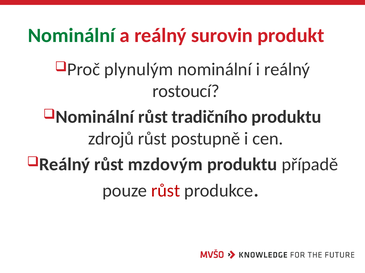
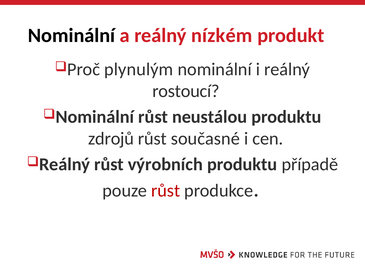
Nominální colour: green -> black (72, 35)
surovin: surovin -> nízkém (222, 35)
tradičního: tradičního -> neustálou (210, 117)
postupně: postupně -> současné (205, 139)
mzdovým: mzdovým -> výrobních (165, 165)
